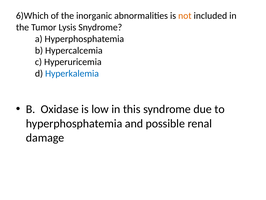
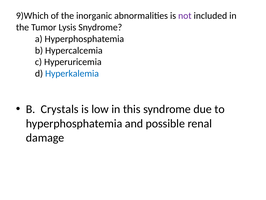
6)Which: 6)Which -> 9)Which (32, 16)
not colour: orange -> purple (185, 16)
Oxidase: Oxidase -> Crystals (60, 109)
